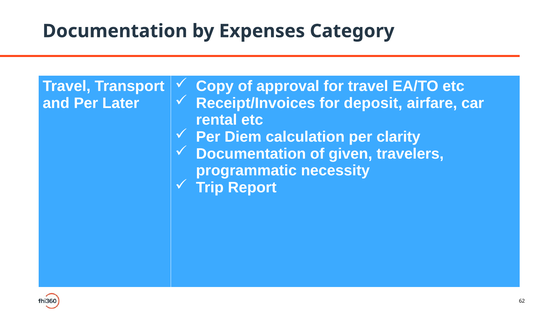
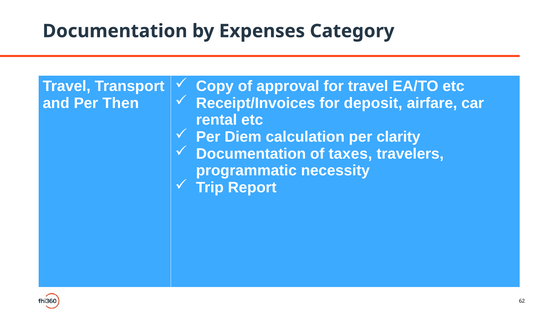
Later: Later -> Then (121, 103)
given: given -> taxes (350, 154)
